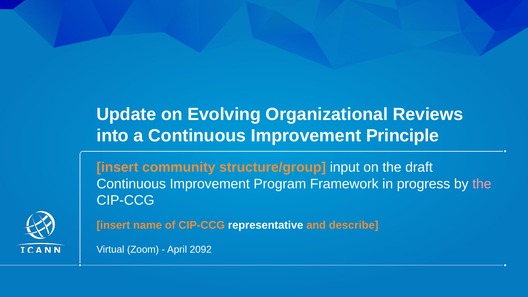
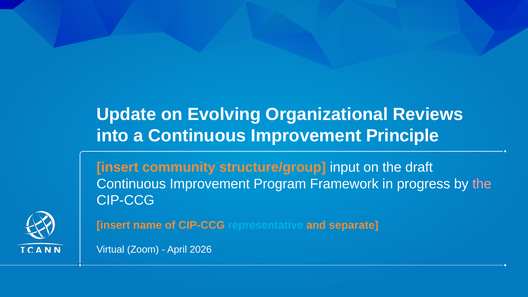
representative colour: white -> light blue (266, 225)
describe: describe -> separate (354, 225)
2092: 2092 -> 2026 (201, 249)
